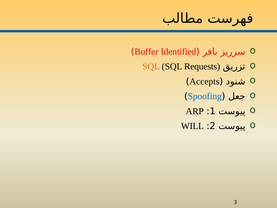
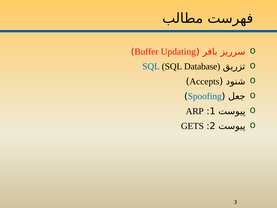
Identified: Identified -> Updating (178, 52)
SQL colour: orange -> blue (151, 66)
Requests: Requests -> Database (202, 66)
WILL: WILL -> GETS (192, 126)
